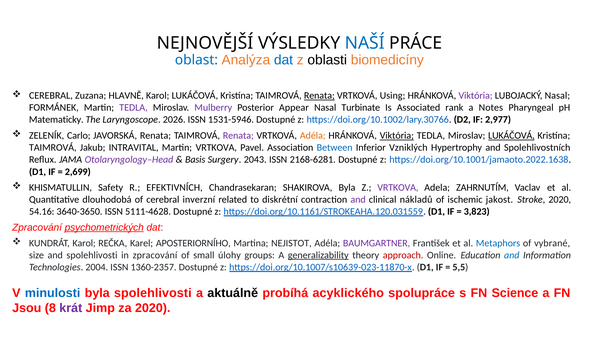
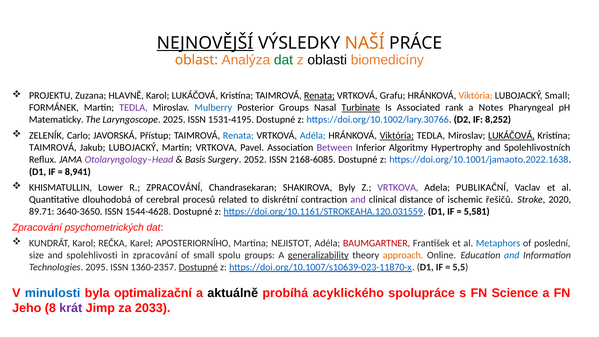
NEJNOVĚJŠÍ underline: none -> present (205, 43)
NAŠÍ colour: blue -> orange (365, 43)
oblast colour: blue -> orange (196, 60)
dat colour: blue -> green (284, 60)
CEREBRAL: CEREBRAL -> PROJEKTU (51, 96)
Using: Using -> Grafu (393, 96)
Viktória colour: purple -> orange (476, 96)
LUBOJACKÝ Nasal: Nasal -> Small (557, 96)
Mulberry colour: purple -> blue (213, 108)
Posterior Appear: Appear -> Groups (294, 108)
Turbinate underline: none -> present (361, 108)
2026: 2026 -> 2025 (174, 120)
1531-5946: 1531-5946 -> 1531-4195 (231, 120)
2,977: 2,977 -> 8,252 (498, 120)
JAVORSKÁ Renata: Renata -> Přístup (155, 136)
Renata colour: purple -> blue (238, 136)
Adéla colour: orange -> blue (313, 136)
Jakub INTRAVITAL: INTRAVITAL -> LUBOJACKÝ (134, 148)
Between colour: blue -> purple (335, 148)
Vzniklých: Vzniklých -> Algoritmy (408, 148)
2043: 2043 -> 2052 (255, 160)
2168-6281: 2168-6281 -> 2168-6085 (313, 160)
2,699: 2,699 -> 8,941 (78, 172)
Safety: Safety -> Lower (111, 187)
R EFEKTIVNÍCH: EFEKTIVNÍCH -> ZPRACOVÁNÍ (175, 187)
SHAKIROVA Byla: Byla -> Byly (347, 187)
ZAHRNUTÍM: ZAHRNUTÍM -> PUBLIKAČNÍ (482, 187)
inverzní: inverzní -> procesů (199, 199)
nákladů: nákladů -> distance (416, 199)
jakost: jakost -> řešičů (499, 199)
54.16: 54.16 -> 89.71 (42, 211)
5111-4628: 5111-4628 -> 1544-4628 (148, 211)
3,823: 3,823 -> 5,581 (477, 211)
psychometrických underline: present -> none (104, 227)
BAUMGARTNER colour: purple -> red (377, 243)
vybrané: vybrané -> poslední (552, 243)
úlohy: úlohy -> spolu (229, 255)
approach colour: red -> orange (403, 255)
2004: 2004 -> 2095 (97, 267)
Dostupné underline: none -> present (198, 267)
byla spolehlivosti: spolehlivosti -> optimalizační (153, 293)
Jsou: Jsou -> Jeho (27, 308)
za 2020: 2020 -> 2033 (153, 308)
